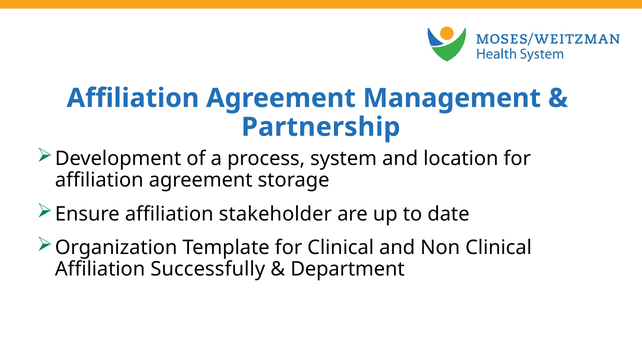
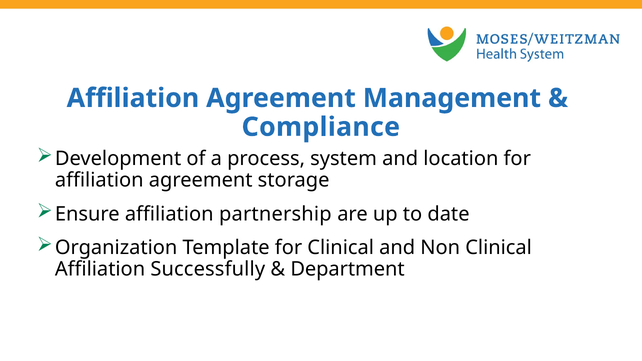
Partnership: Partnership -> Compliance (321, 127)
stakeholder: stakeholder -> partnership (275, 214)
